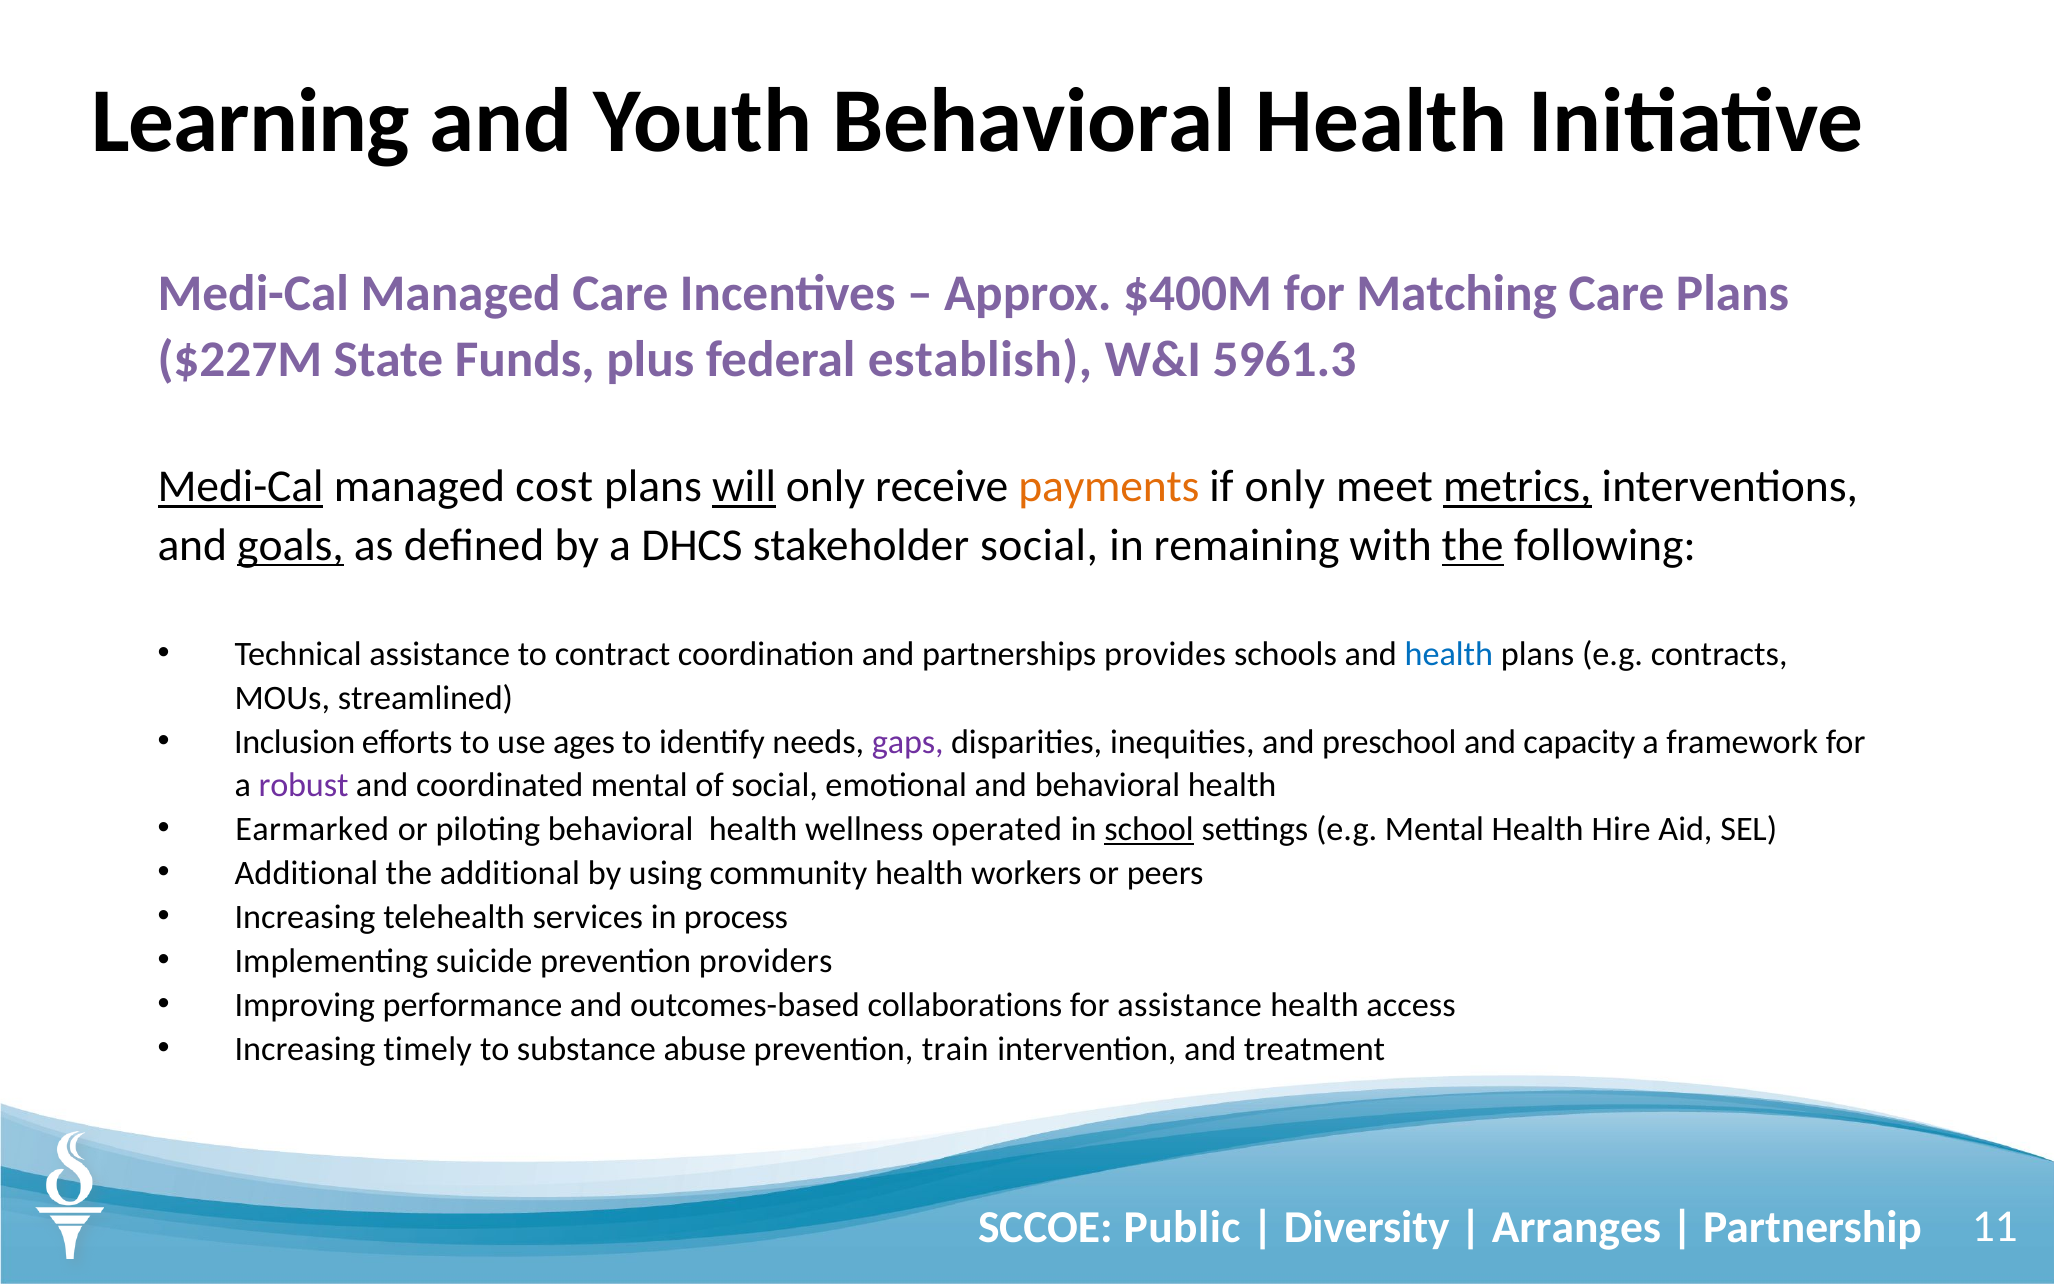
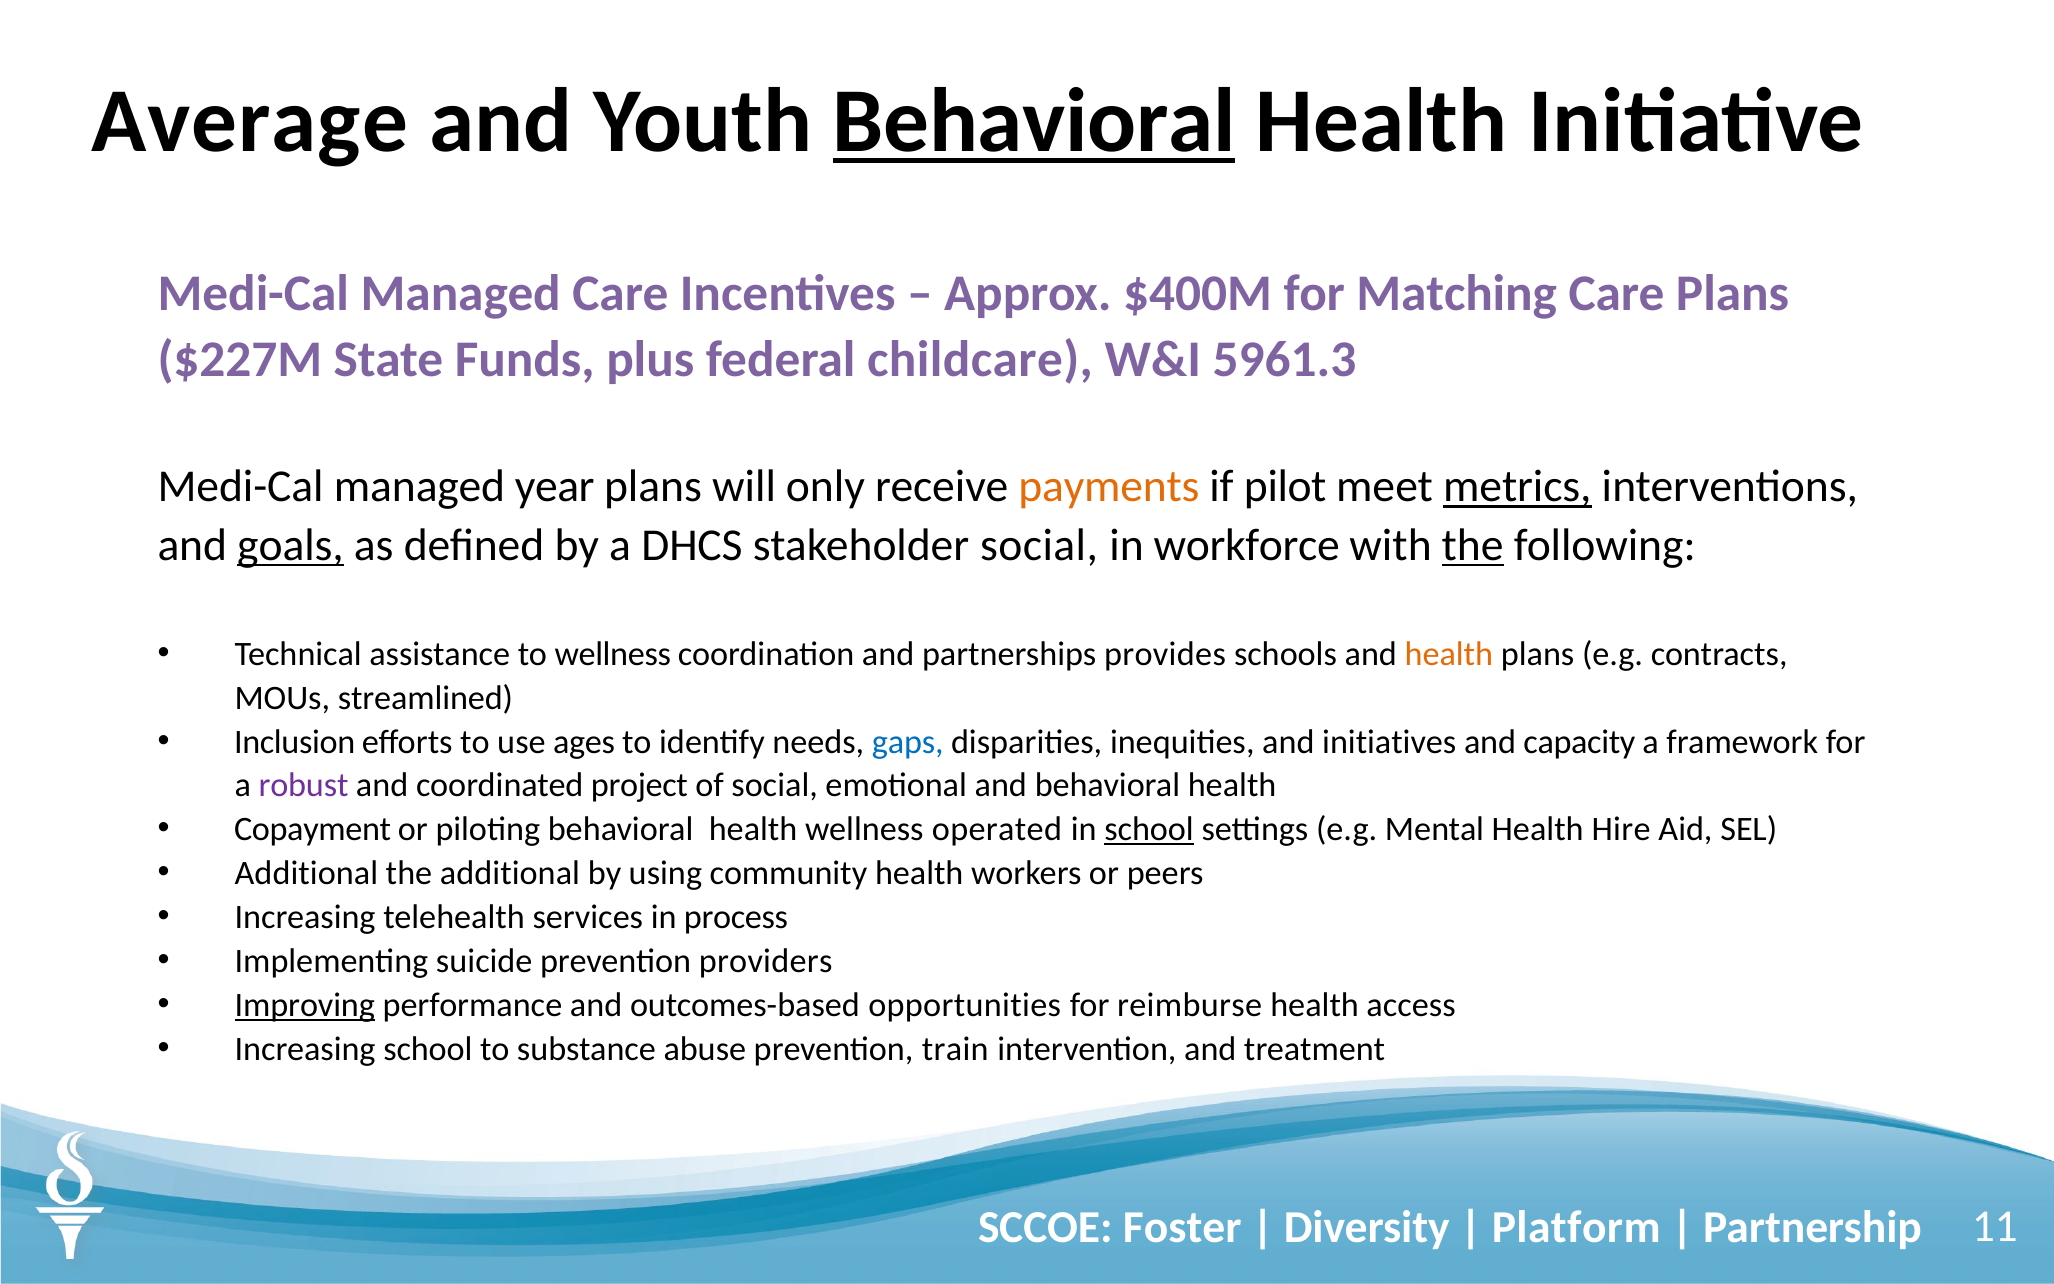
Learning: Learning -> Average (250, 121)
Behavioral underline: none -> present (1034, 121)
establish: establish -> childcare (980, 359)
Medi-Cal underline: present -> none (241, 487)
cost: cost -> year (555, 487)
will underline: present -> none (744, 487)
if only: only -> pilot (1285, 487)
remaining: remaining -> workforce (1247, 545)
to contract: contract -> wellness (613, 654)
health colour: blue -> orange (1449, 654)
gaps colour: purple -> blue (908, 742)
preschool: preschool -> initiatives (1389, 742)
coordinated mental: mental -> project (639, 785)
Earmarked: Earmarked -> Copayment (313, 829)
Improving underline: none -> present (305, 1005)
collaborations: collaborations -> opportunities (965, 1005)
for assistance: assistance -> reimburse (1190, 1005)
Increasing timely: timely -> school (428, 1049)
Public: Public -> Foster (1182, 1227)
Arranges: Arranges -> Platform (1576, 1227)
